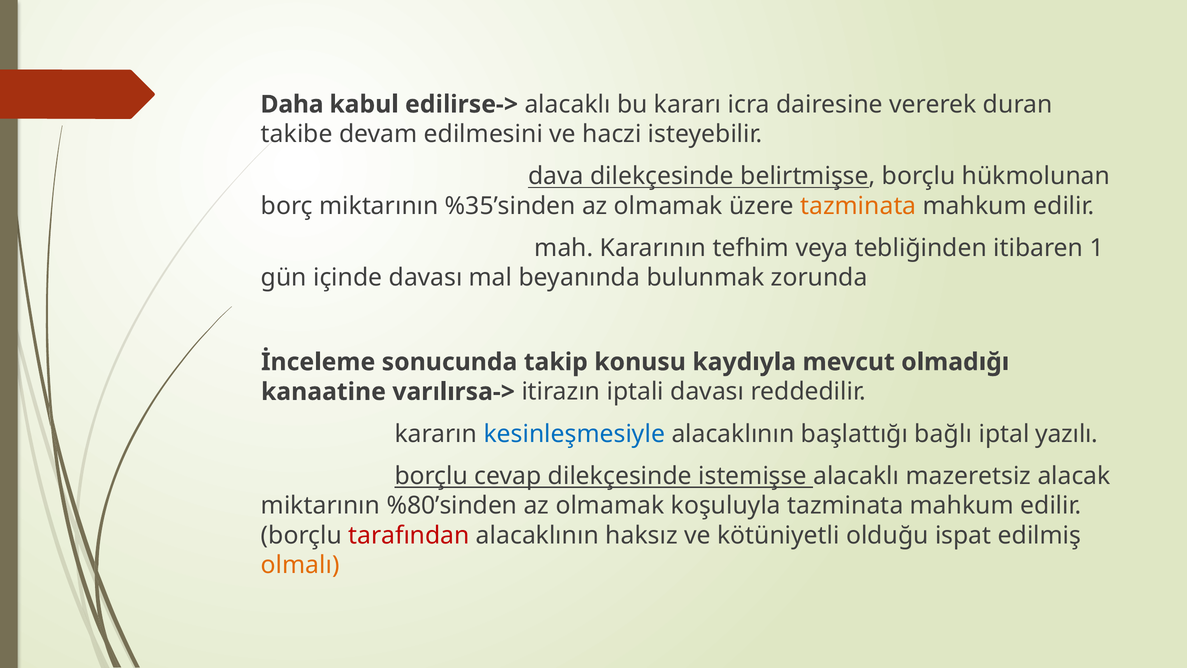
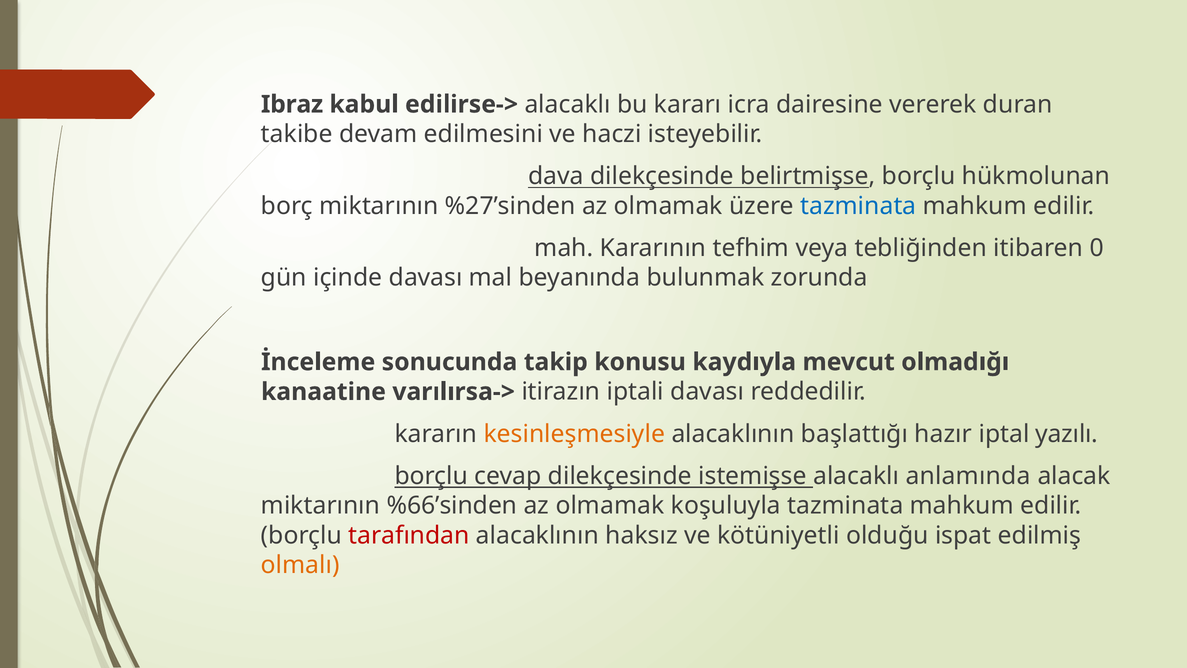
Daha: Daha -> Ibraz (292, 104)
%35’sinden: %35’sinden -> %27’sinden (510, 206)
tazminata colour: orange -> blue (858, 206)
1: 1 -> 0 (1097, 248)
kesinleşmesiyle colour: blue -> orange (574, 434)
bağlı: bağlı -> hazır (943, 434)
mazeretsiz: mazeretsiz -> anlamında (968, 476)
%80’sinden: %80’sinden -> %66’sinden (452, 506)
